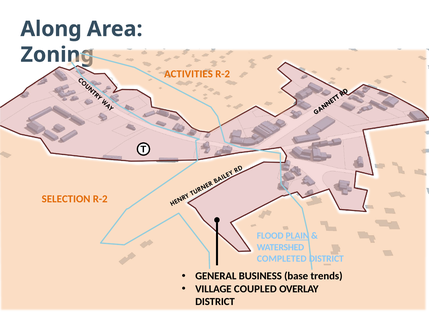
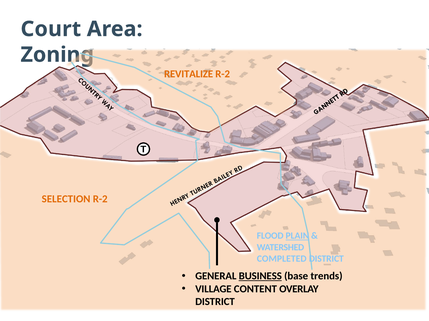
Along: Along -> Court (51, 29)
ACTIVITIES: ACTIVITIES -> REVITALIZE (189, 74)
BUSINESS underline: none -> present (260, 277)
COUPLED: COUPLED -> CONTENT (255, 290)
